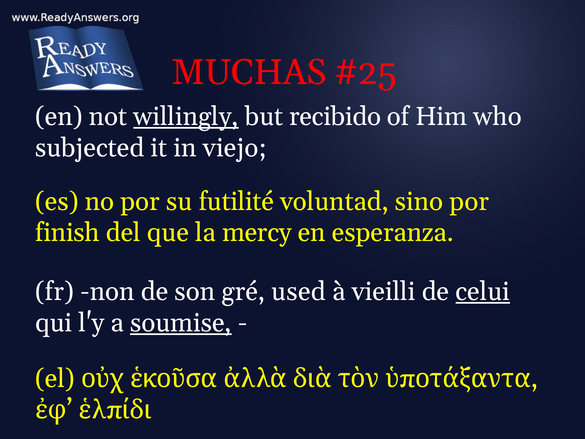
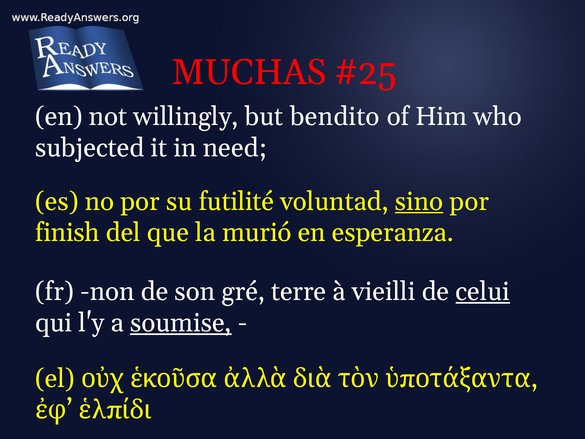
willingly underline: present -> none (186, 117)
recibido: recibido -> bendito (335, 117)
viejo: viejo -> need (235, 148)
sino underline: none -> present (419, 201)
mercy: mercy -> murió (257, 233)
used: used -> terre (299, 291)
